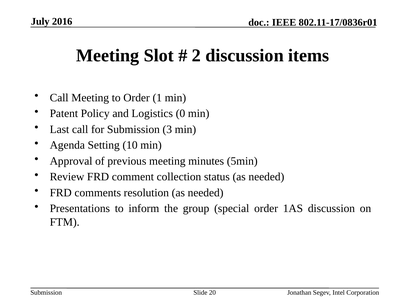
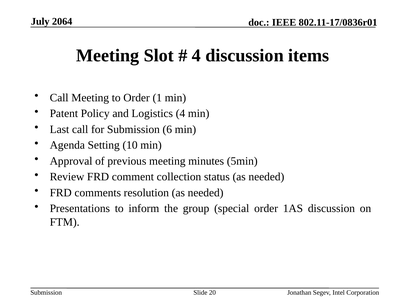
2016: 2016 -> 2064 (62, 22)
2: 2 -> 4 (196, 55)
Logistics 0: 0 -> 4 (180, 113)
3: 3 -> 6 (167, 129)
